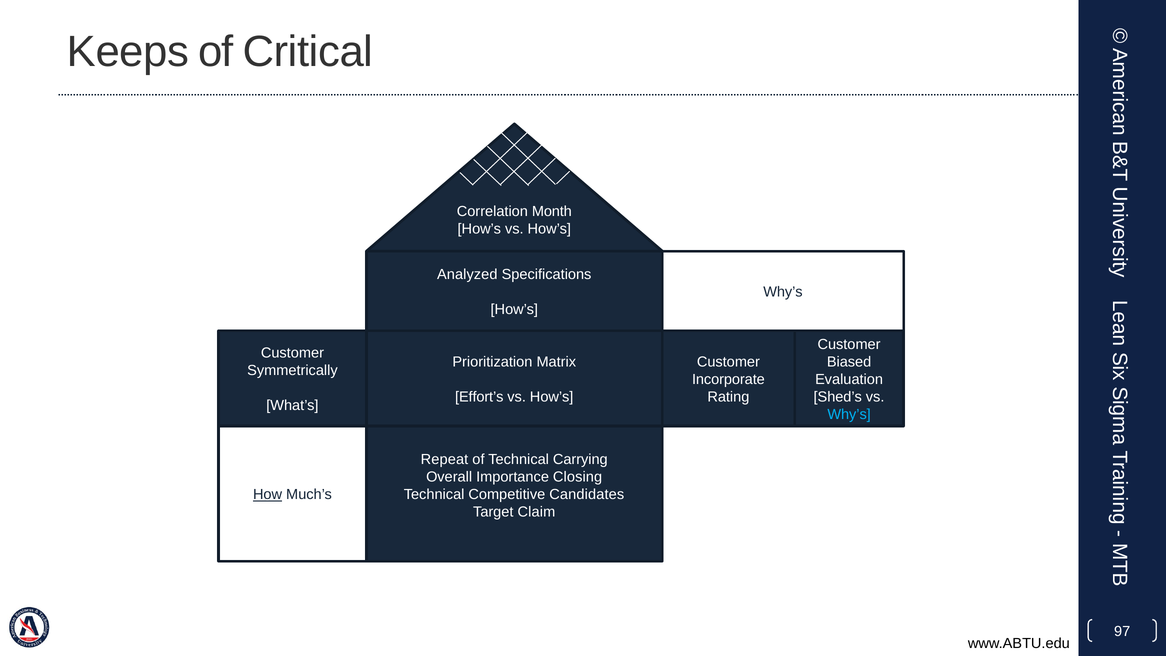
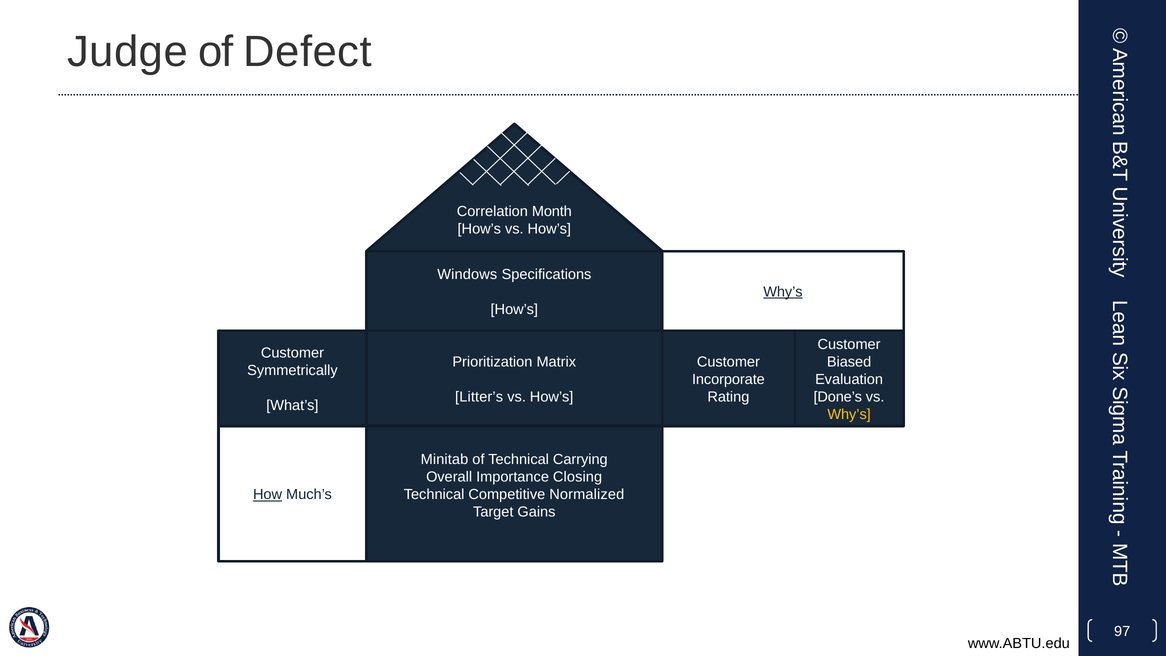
Keeps: Keeps -> Judge (128, 52)
Critical: Critical -> Defect (307, 52)
Analyzed: Analyzed -> Windows (467, 274)
Why’s underline: none -> present (783, 292)
Effort’s: Effort’s -> Litter’s (479, 397)
Shed’s: Shed’s -> Done’s (838, 397)
Why’s colour: light blue -> yellow (849, 414)
Repeat: Repeat -> Minitab (444, 460)
Candidates: Candidates -> Normalized (587, 495)
Claim: Claim -> Gains (536, 512)
